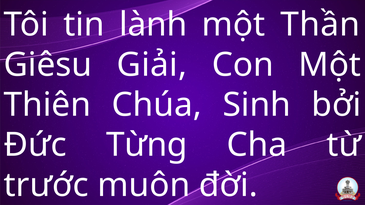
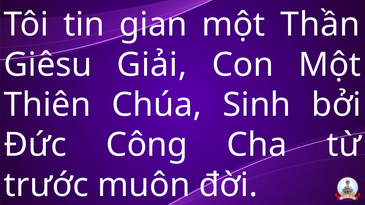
lành: lành -> gian (153, 25)
Từng: Từng -> Công (147, 145)
